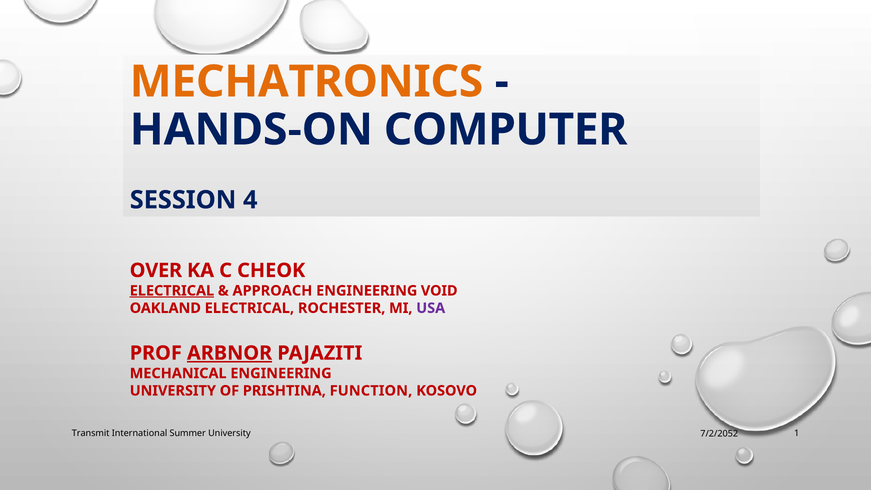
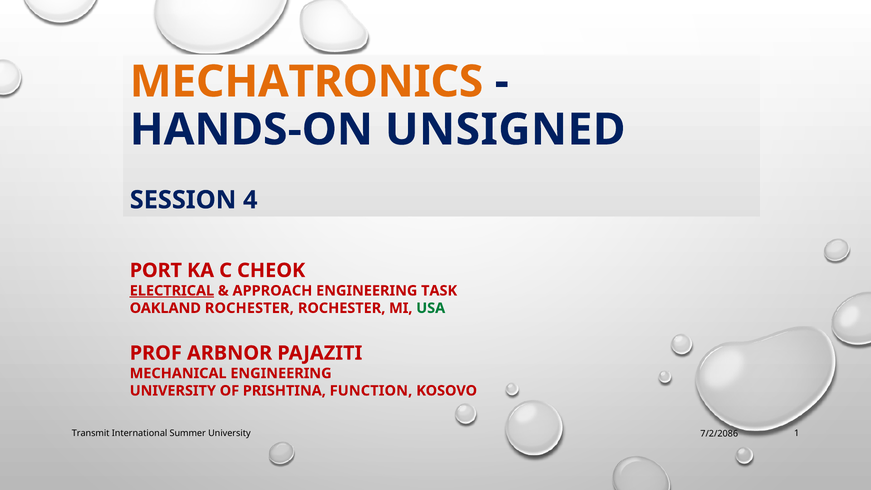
COMPUTER: COMPUTER -> UNSIGNED (505, 130)
OVER: OVER -> PORT (156, 270)
VOID: VOID -> TASK (439, 291)
OAKLAND ELECTRICAL: ELECTRICAL -> ROCHESTER (249, 308)
USA colour: purple -> green (431, 308)
ARBNOR underline: present -> none (230, 353)
7/2/2052: 7/2/2052 -> 7/2/2086 (719, 434)
